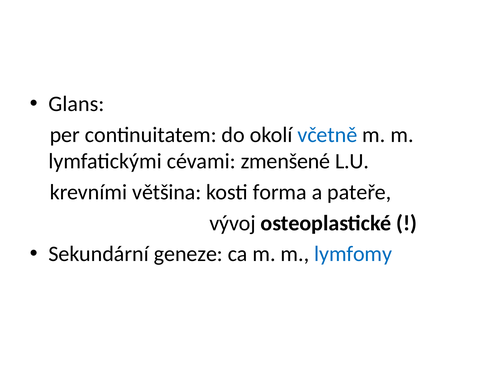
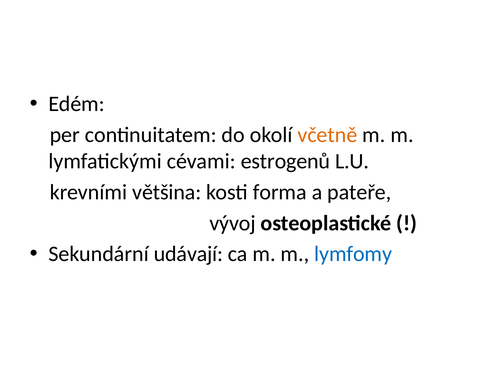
Glans: Glans -> Edém (76, 104)
včetně colour: blue -> orange (327, 135)
zmenšené: zmenšené -> estrogenů (285, 161)
geneze: geneze -> udávají (188, 254)
